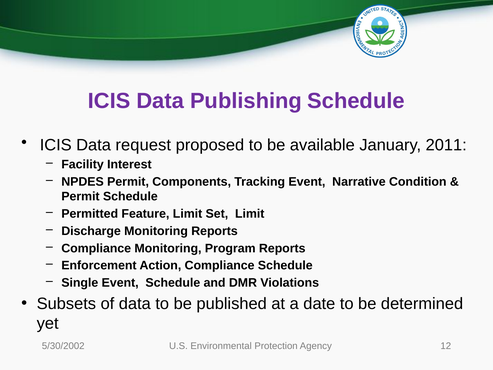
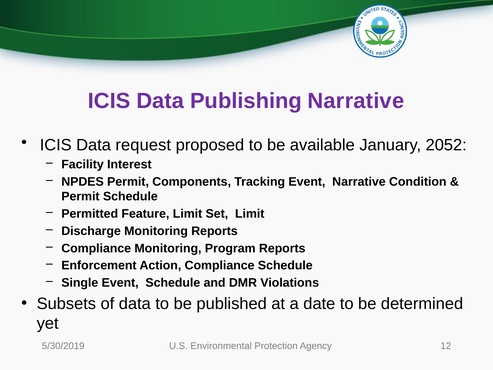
Publishing Schedule: Schedule -> Narrative (356, 101)
2011: 2011 -> 2052 (446, 145)
5/30/2002: 5/30/2002 -> 5/30/2019 (63, 346)
